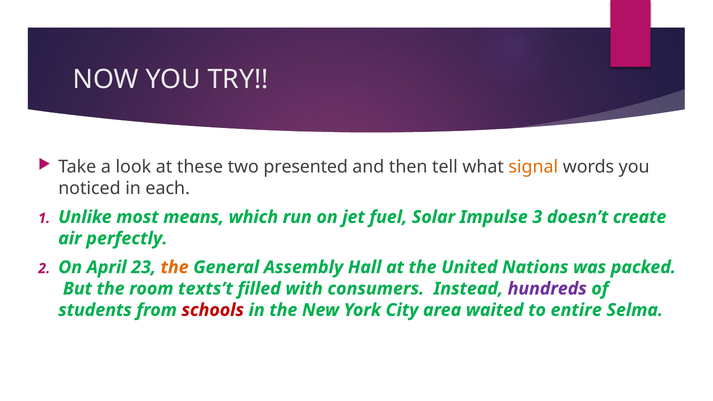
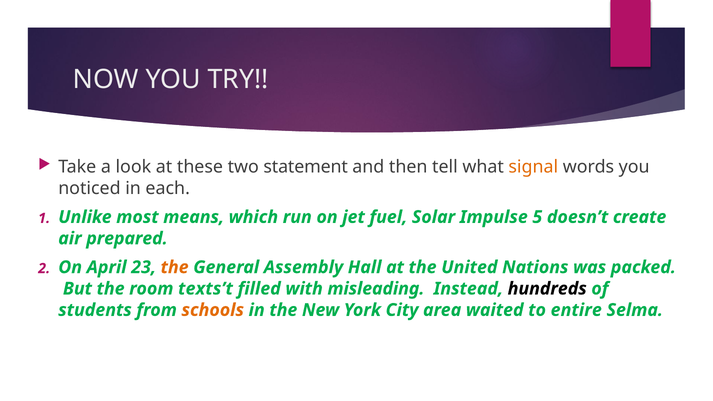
presented: presented -> statement (306, 167)
3: 3 -> 5 (537, 217)
perfectly: perfectly -> prepared (127, 238)
consumers: consumers -> misleading (376, 289)
hundreds colour: purple -> black (547, 289)
schools colour: red -> orange (213, 310)
